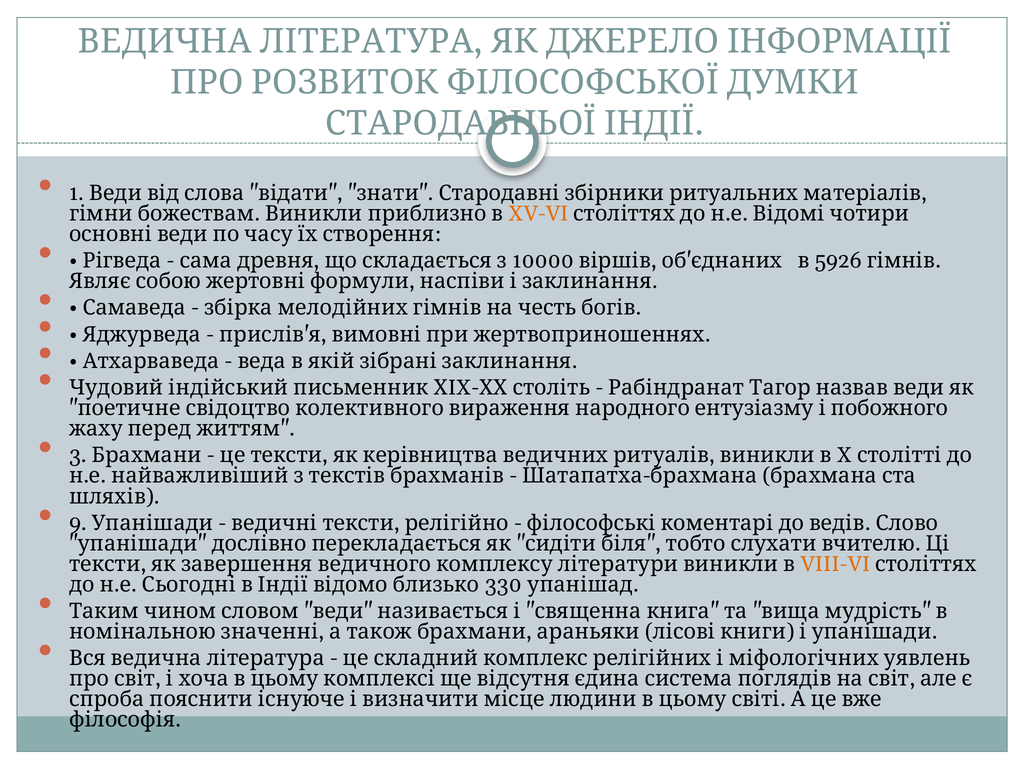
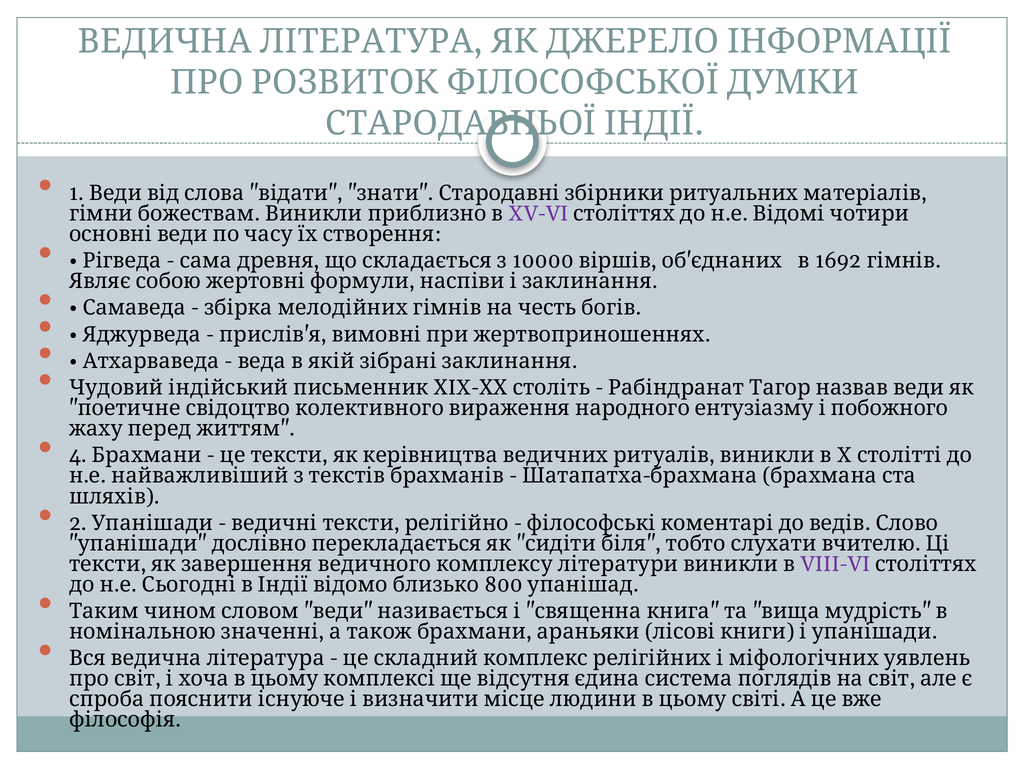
XV-VI colour: orange -> purple (538, 213)
5926: 5926 -> 1692 (838, 261)
3: 3 -> 4 (78, 455)
9: 9 -> 2 (78, 523)
VIII-VI colour: orange -> purple (835, 564)
330: 330 -> 800 (503, 584)
